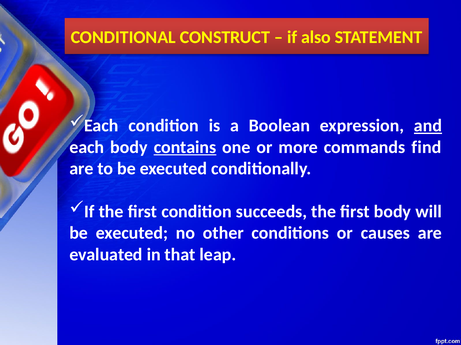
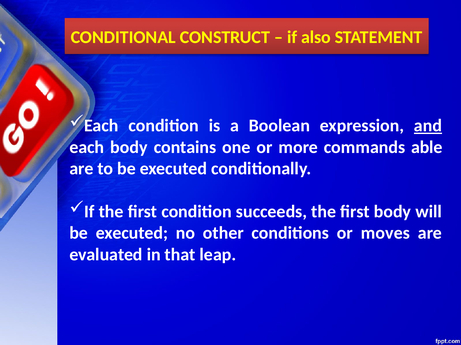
contains underline: present -> none (185, 147)
find: find -> able (427, 147)
causes: causes -> moves (385, 234)
